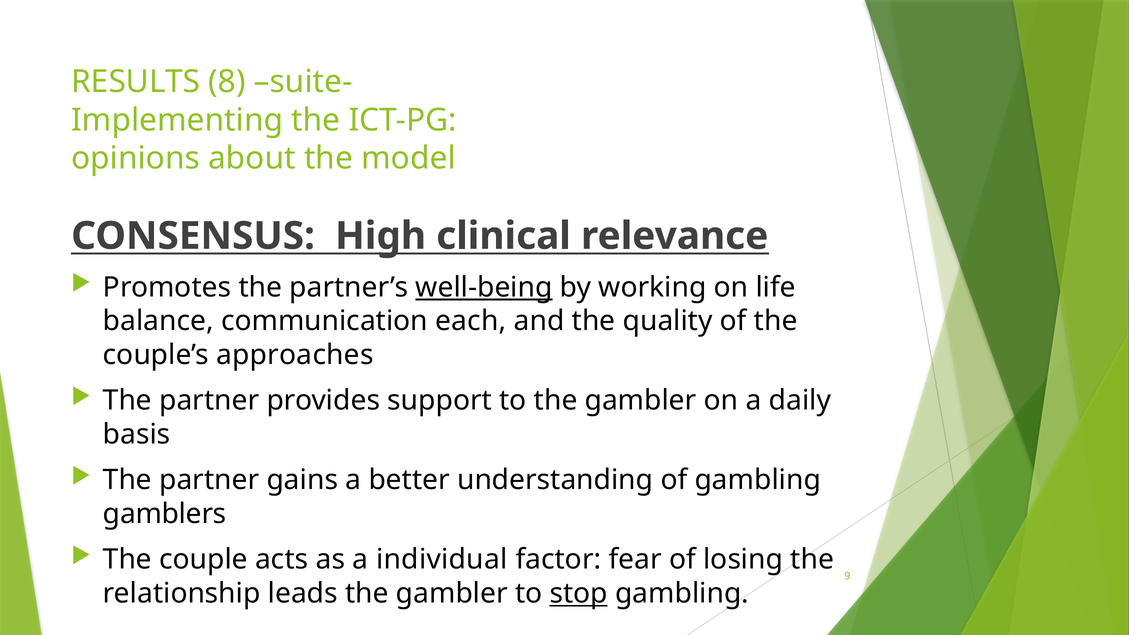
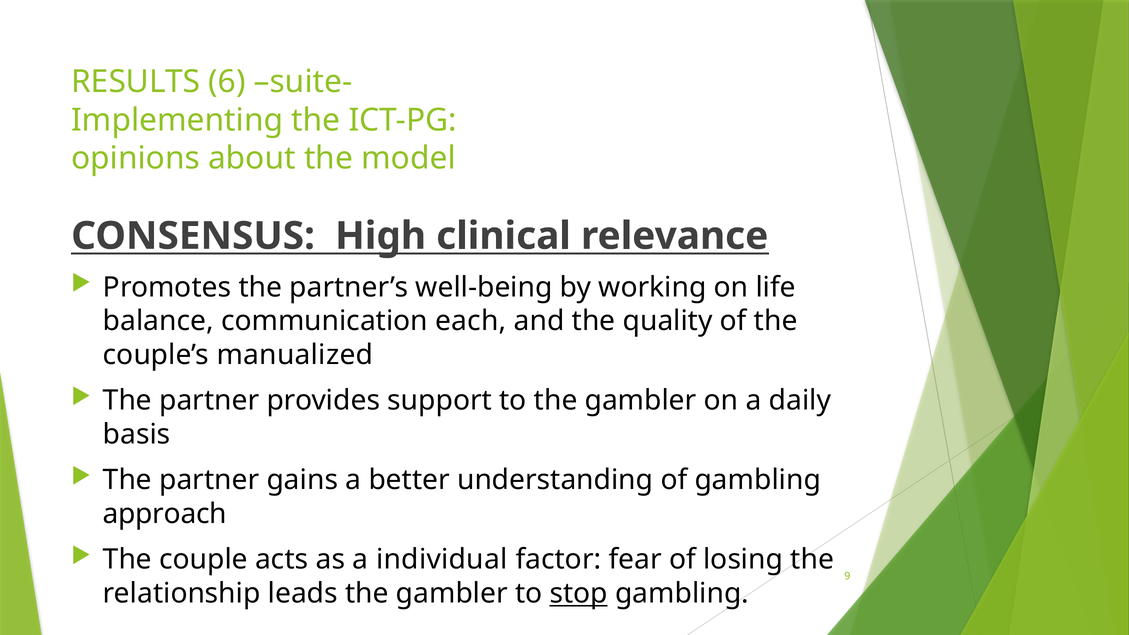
8: 8 -> 6 (227, 82)
well-being underline: present -> none (484, 287)
approaches: approaches -> manualized (295, 355)
gamblers: gamblers -> approach (165, 514)
